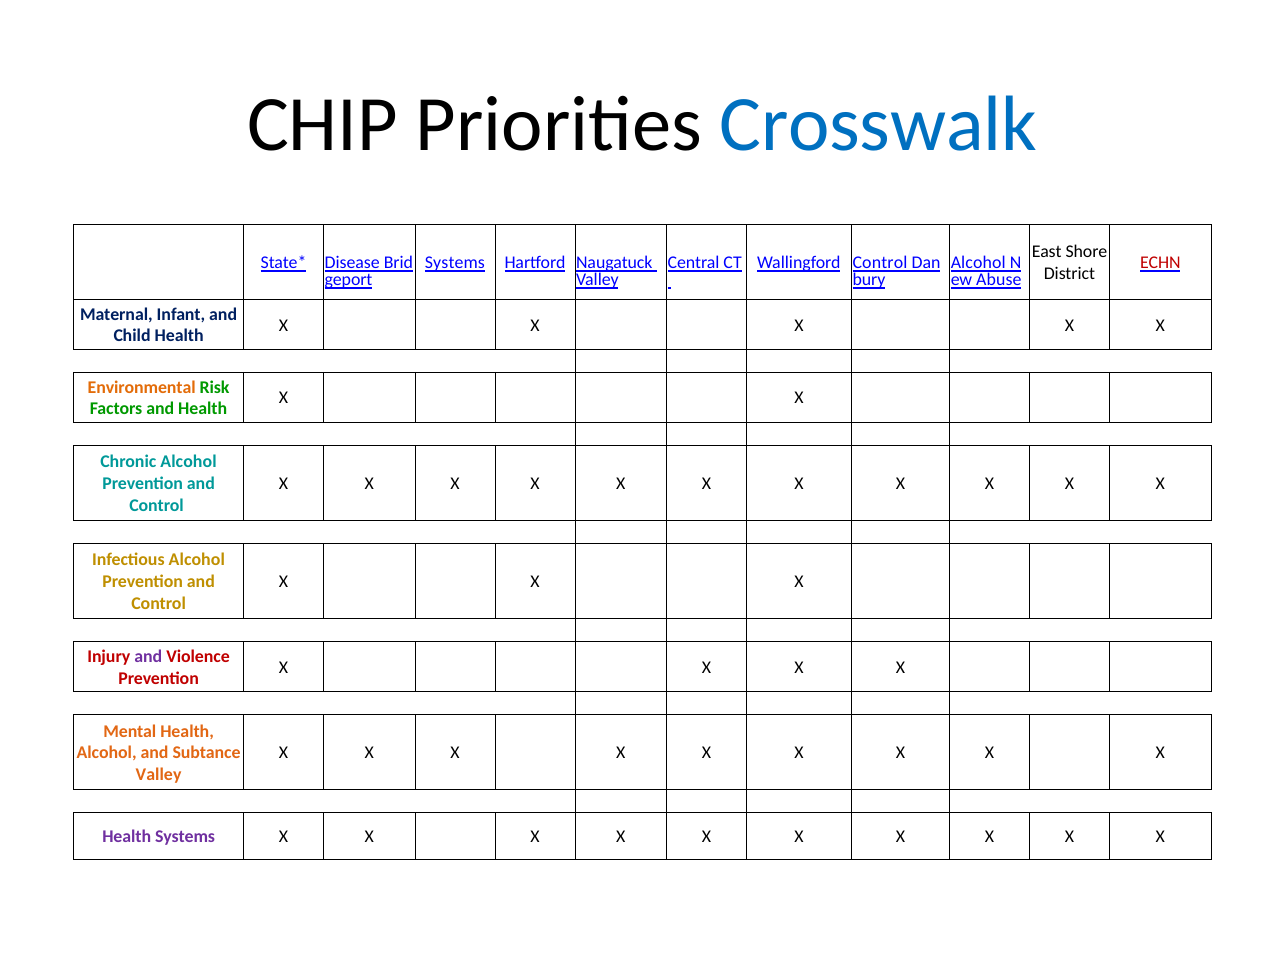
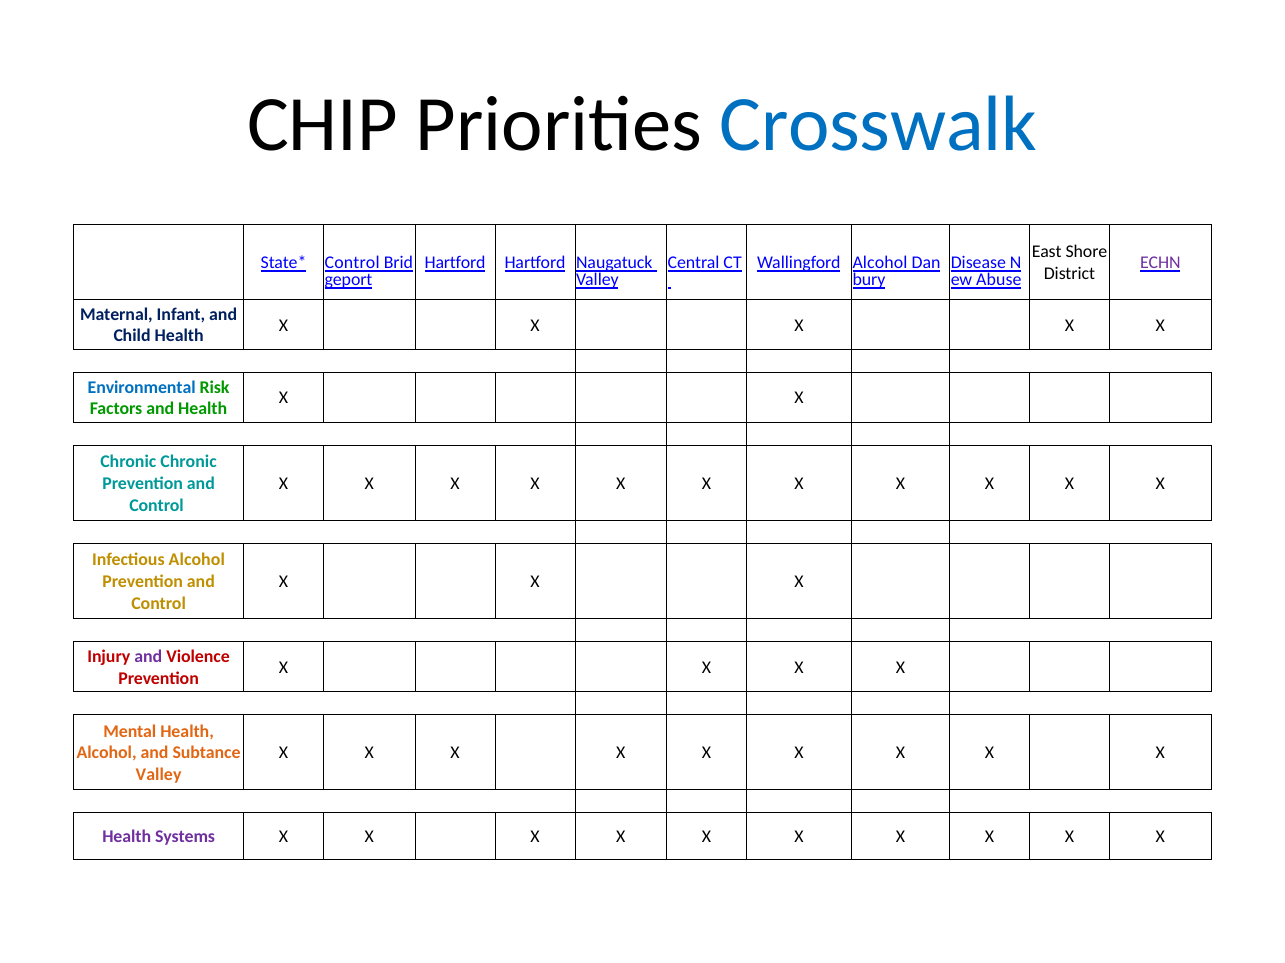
Disease: Disease -> Control (352, 263)
Systems: Systems -> Hartford (455, 263)
Wallingford Control: Control -> Alcohol (880, 263)
Alcohol: Alcohol -> Disease (978, 263)
ECHN colour: red -> purple (1160, 263)
Environmental colour: orange -> blue (142, 388)
Chronic Alcohol: Alcohol -> Chronic (189, 462)
